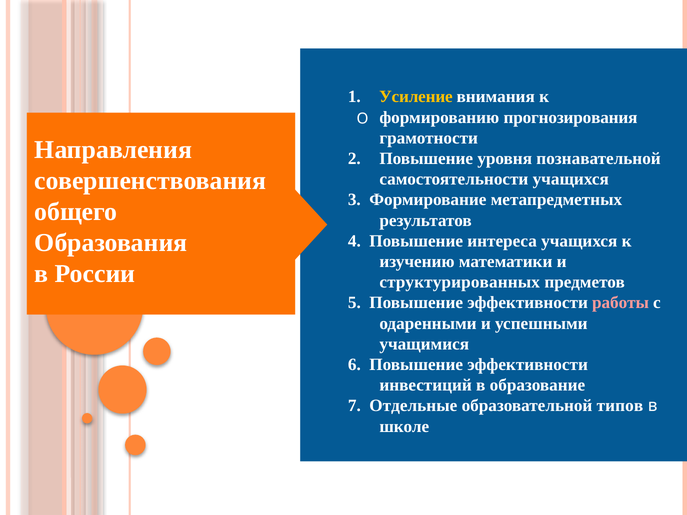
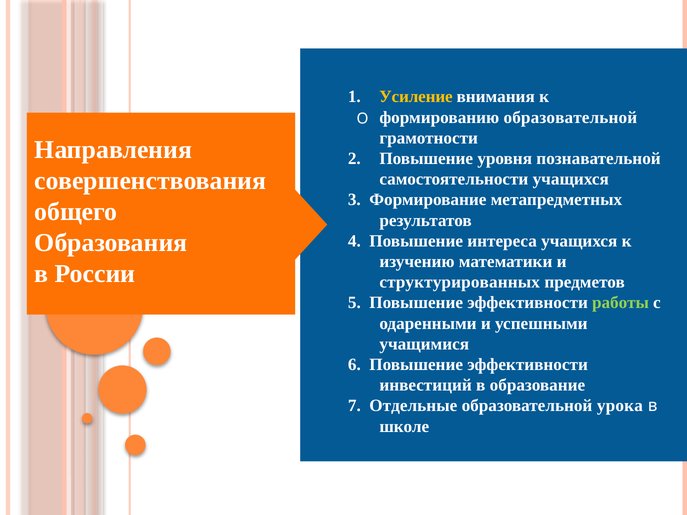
формированию прогнозирования: прогнозирования -> образовательной (570, 117)
работы colour: pink -> light green (621, 303)
типов: типов -> урока (620, 406)
